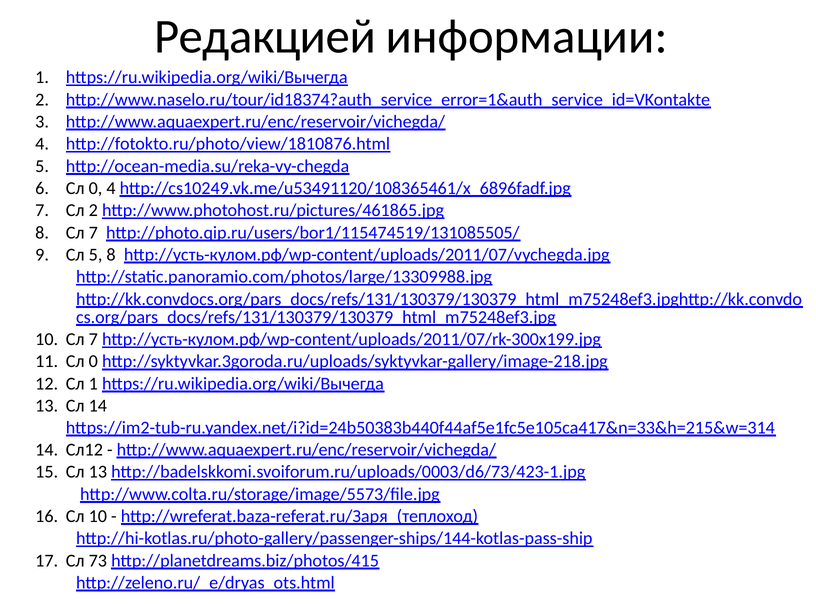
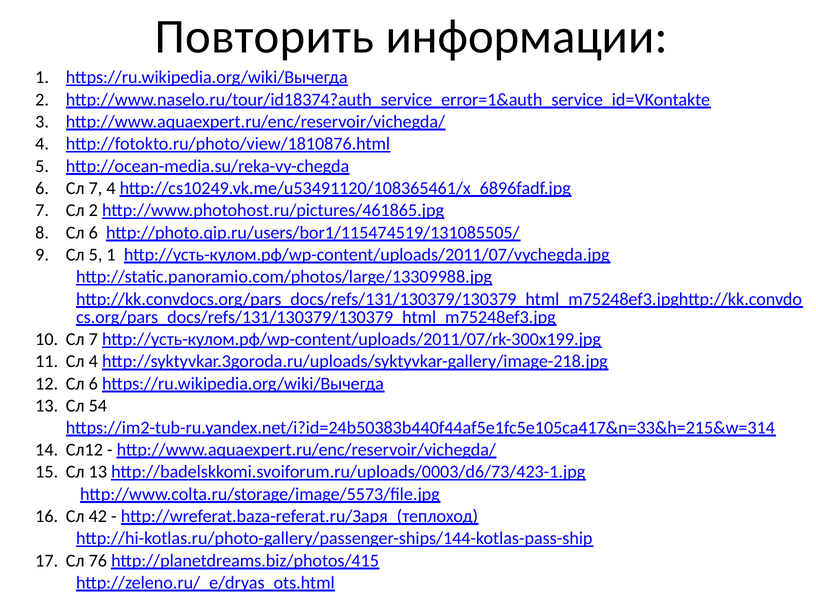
Редакцией: Редакцией -> Повторить (265, 37)
6 Сл 0: 0 -> 7 (96, 188)
8 Сл 7: 7 -> 6 (93, 233)
5 8: 8 -> 1 (111, 255)
11 Сл 0: 0 -> 4 (93, 361)
1: 1 -> 6 (93, 384)
Сл 14: 14 -> 54 (98, 406)
Сл 10: 10 -> 42 (98, 516)
73: 73 -> 76 (98, 561)
